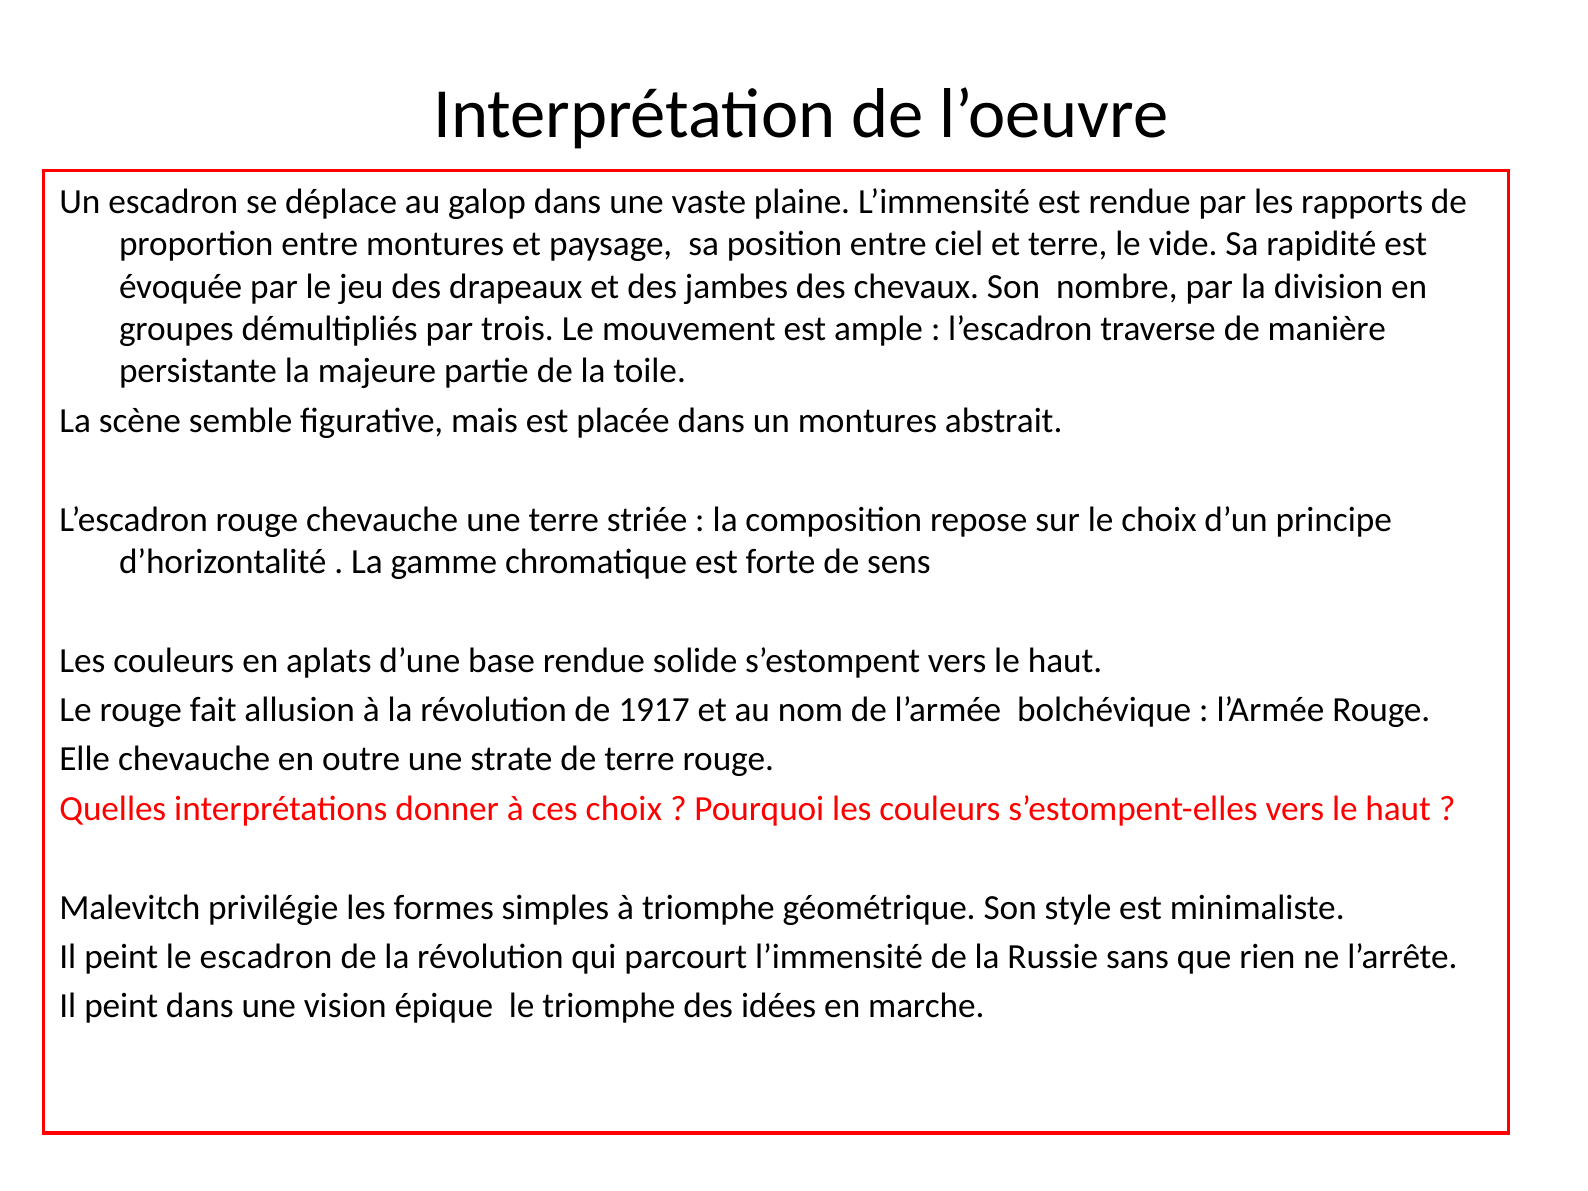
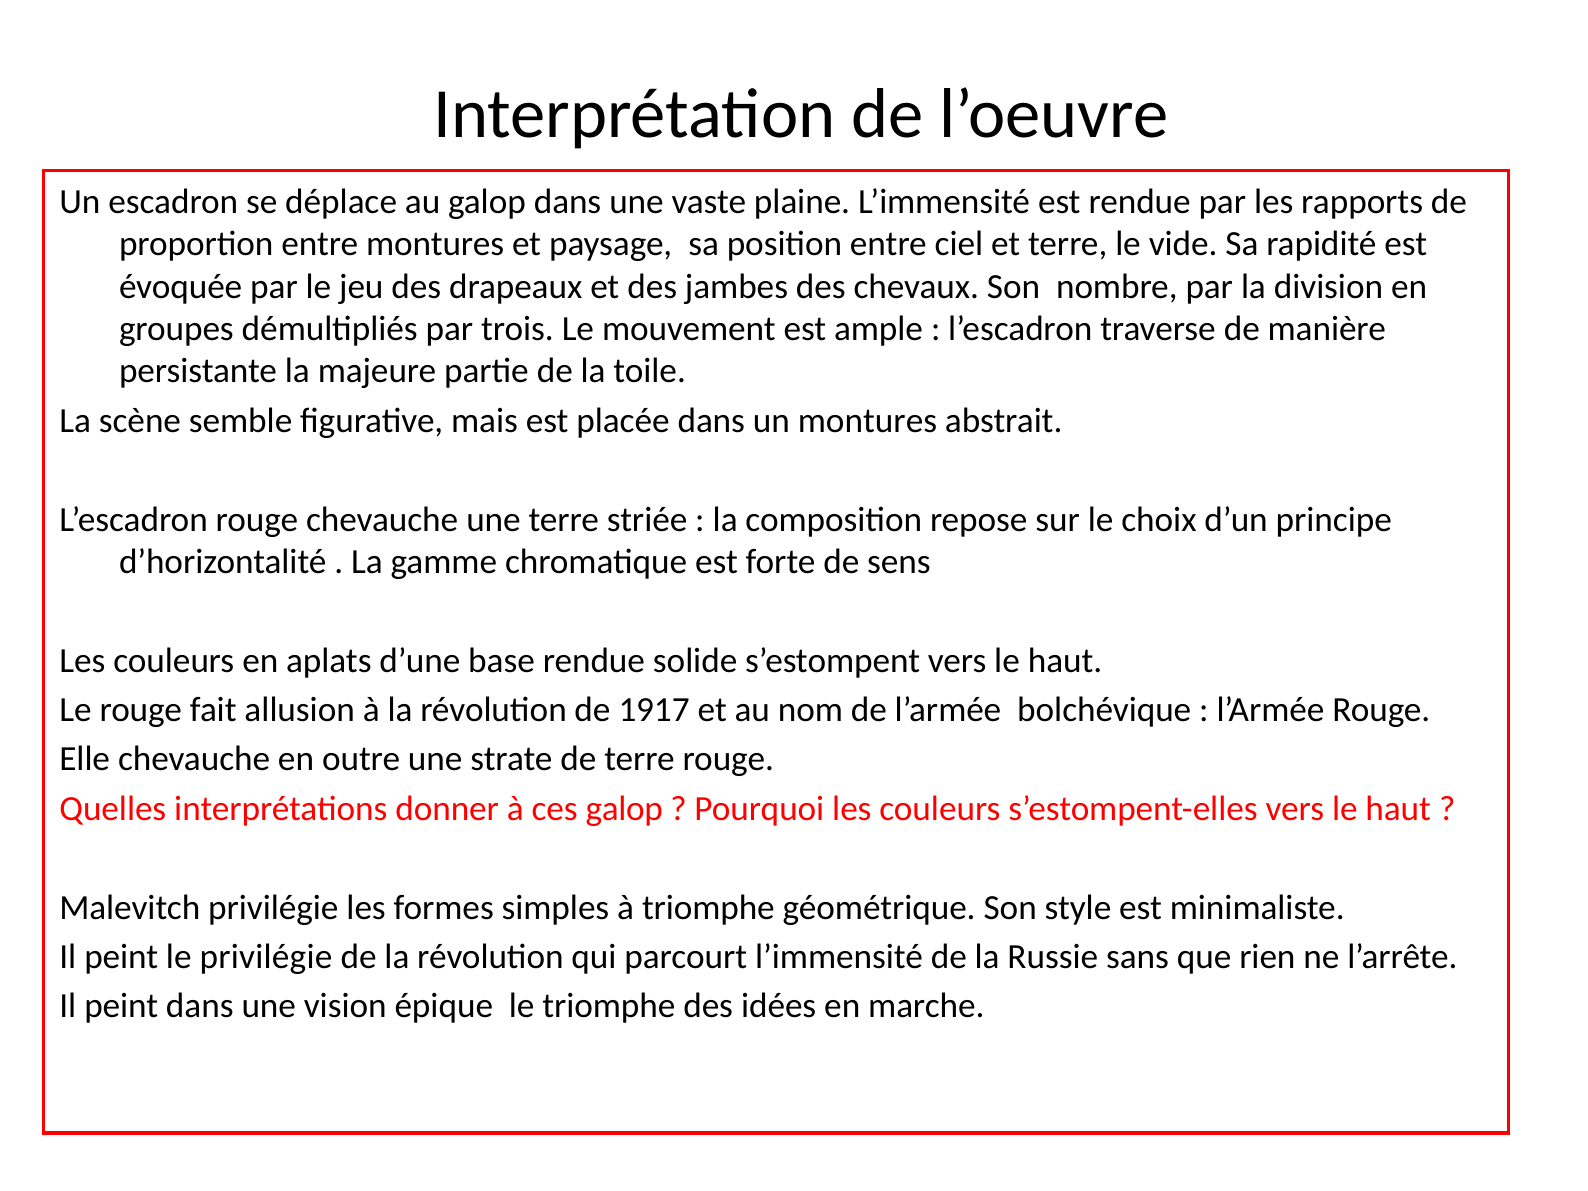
ces choix: choix -> galop (624, 809)
le escadron: escadron -> privilégie (266, 957)
